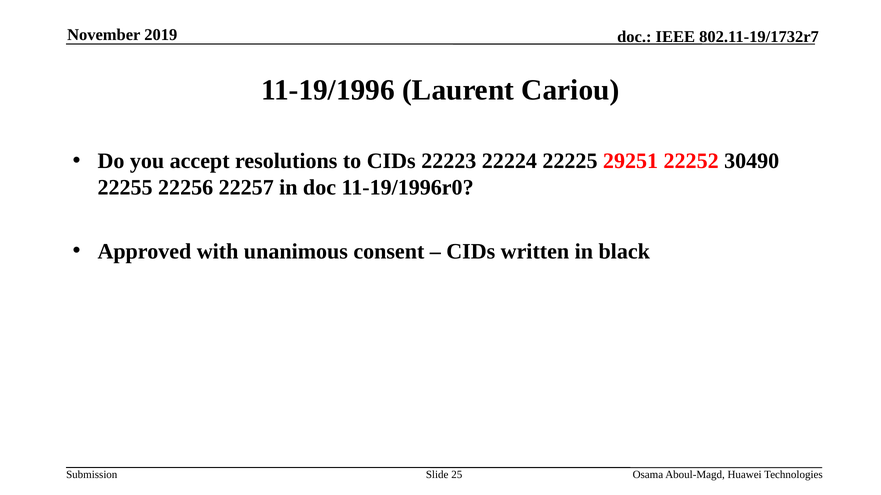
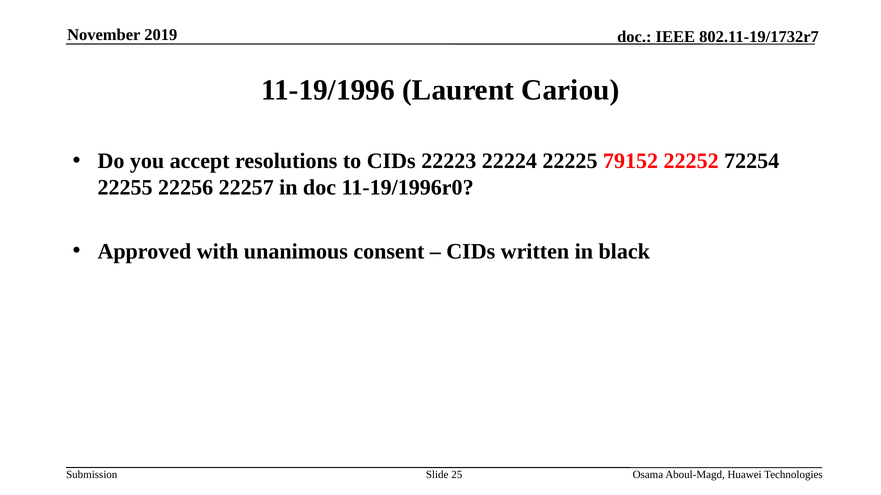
29251: 29251 -> 79152 (631, 161)
30490: 30490 -> 72254 (752, 161)
